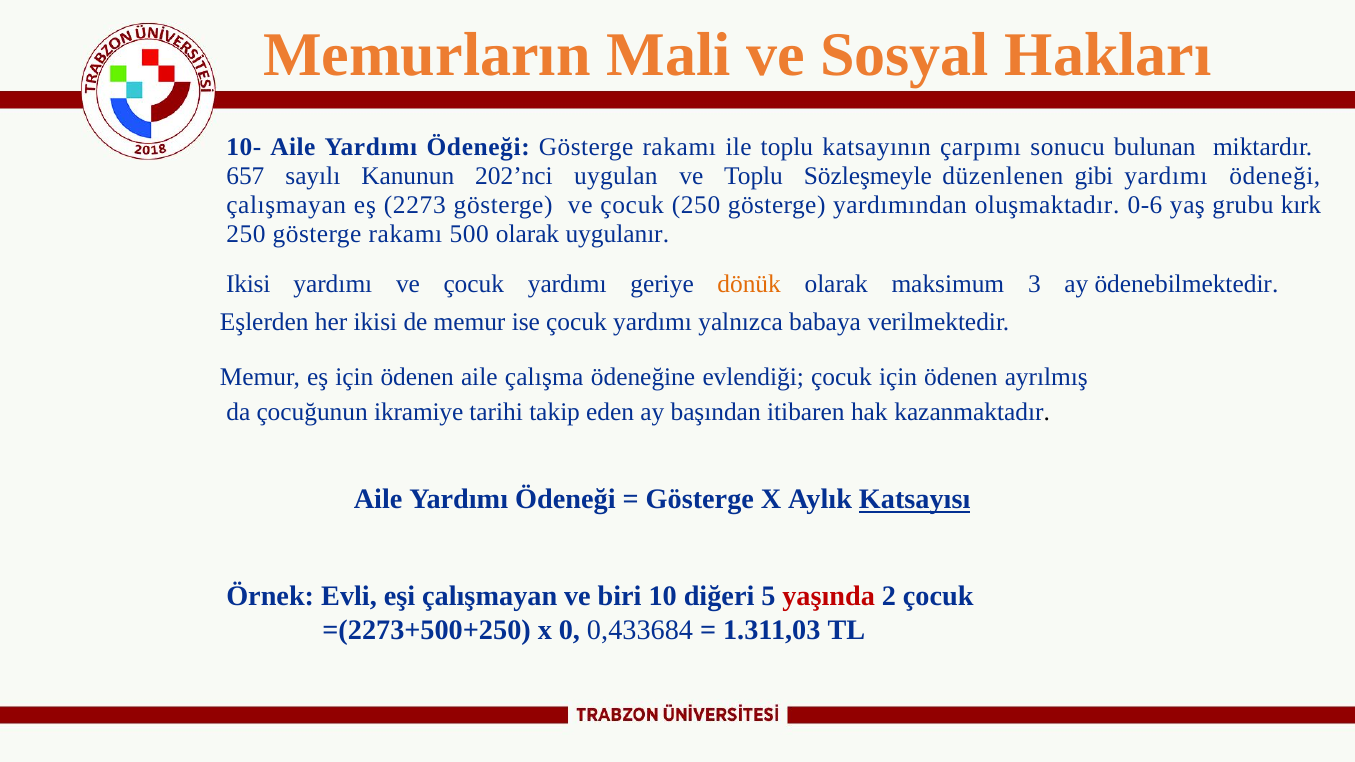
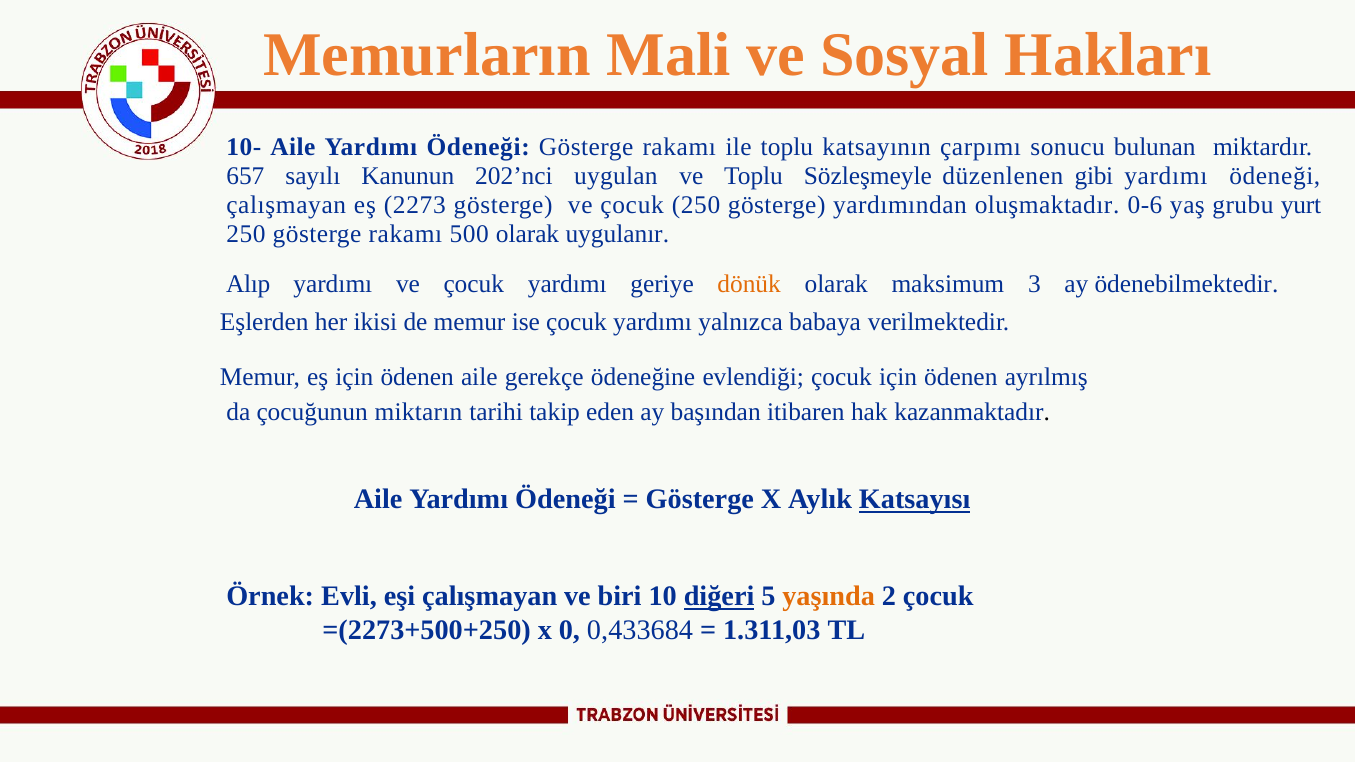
kırk: kırk -> yurt (1301, 206)
Ikisi: Ikisi -> Alıp (248, 285)
çalışma: çalışma -> gerekçe (544, 377)
ikramiye: ikramiye -> miktarın (419, 412)
diğeri underline: none -> present (719, 597)
yaşında colour: red -> orange (829, 597)
